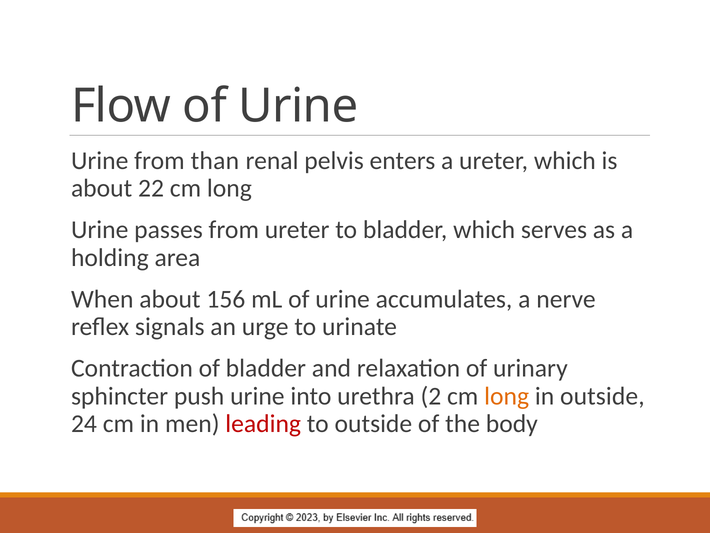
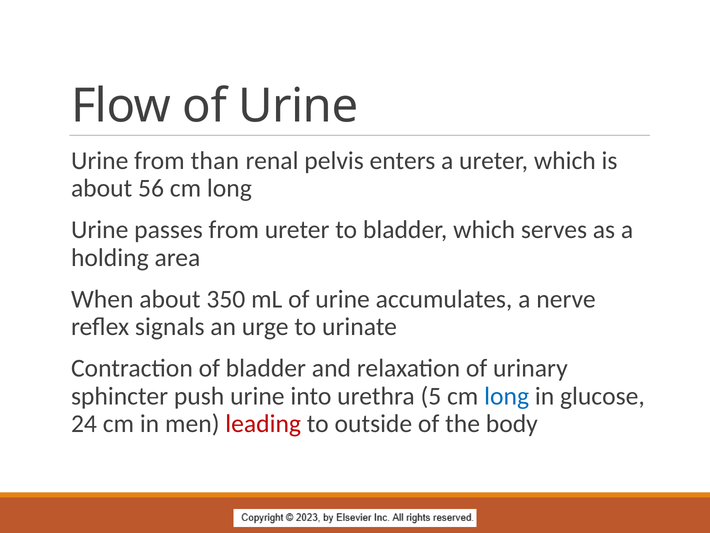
22: 22 -> 56 (151, 188)
156: 156 -> 350 (226, 299)
2: 2 -> 5 (431, 396)
long colour: orange -> blue (507, 396)
in outside: outside -> glucose (602, 396)
